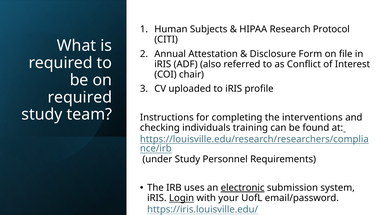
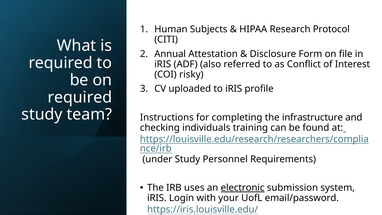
chair: chair -> risky (191, 74)
interventions: interventions -> infrastructure (312, 117)
Login underline: present -> none (182, 198)
